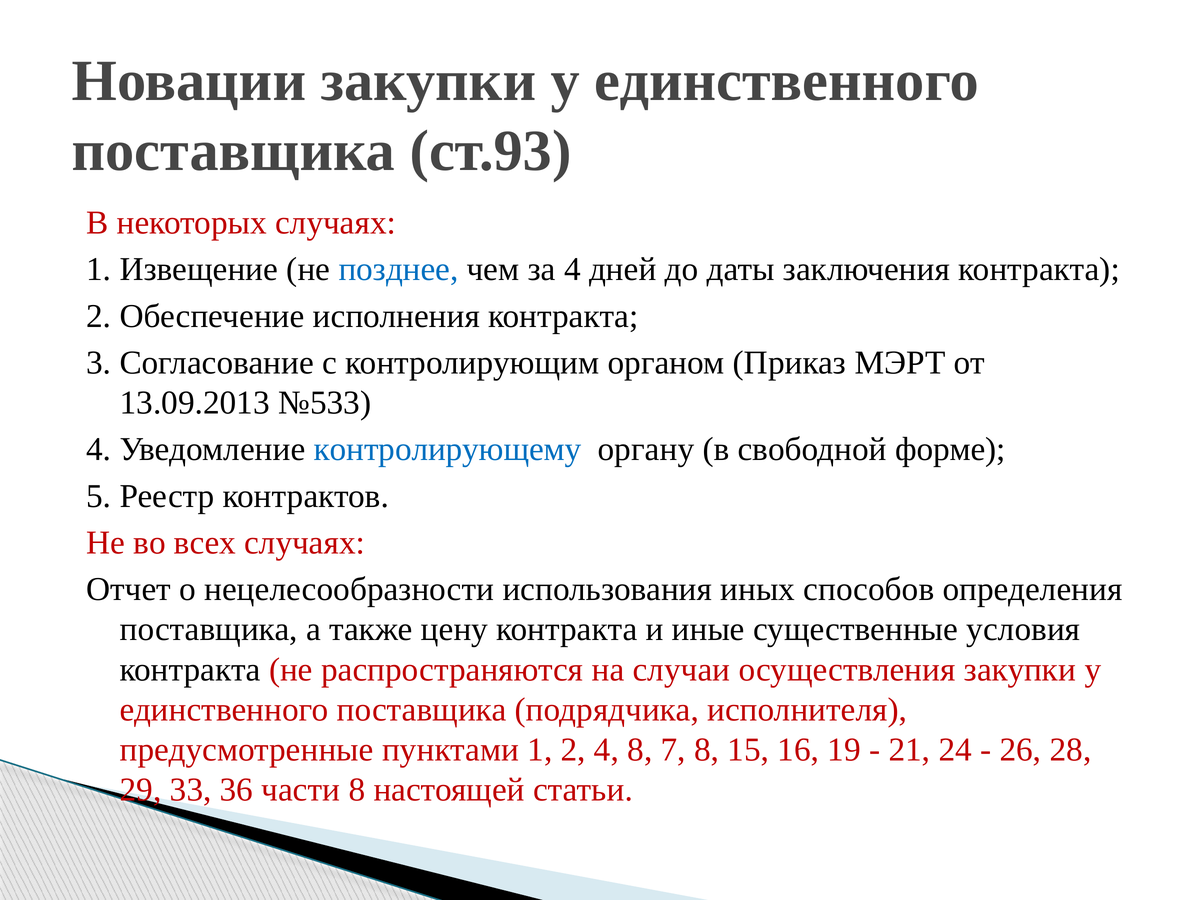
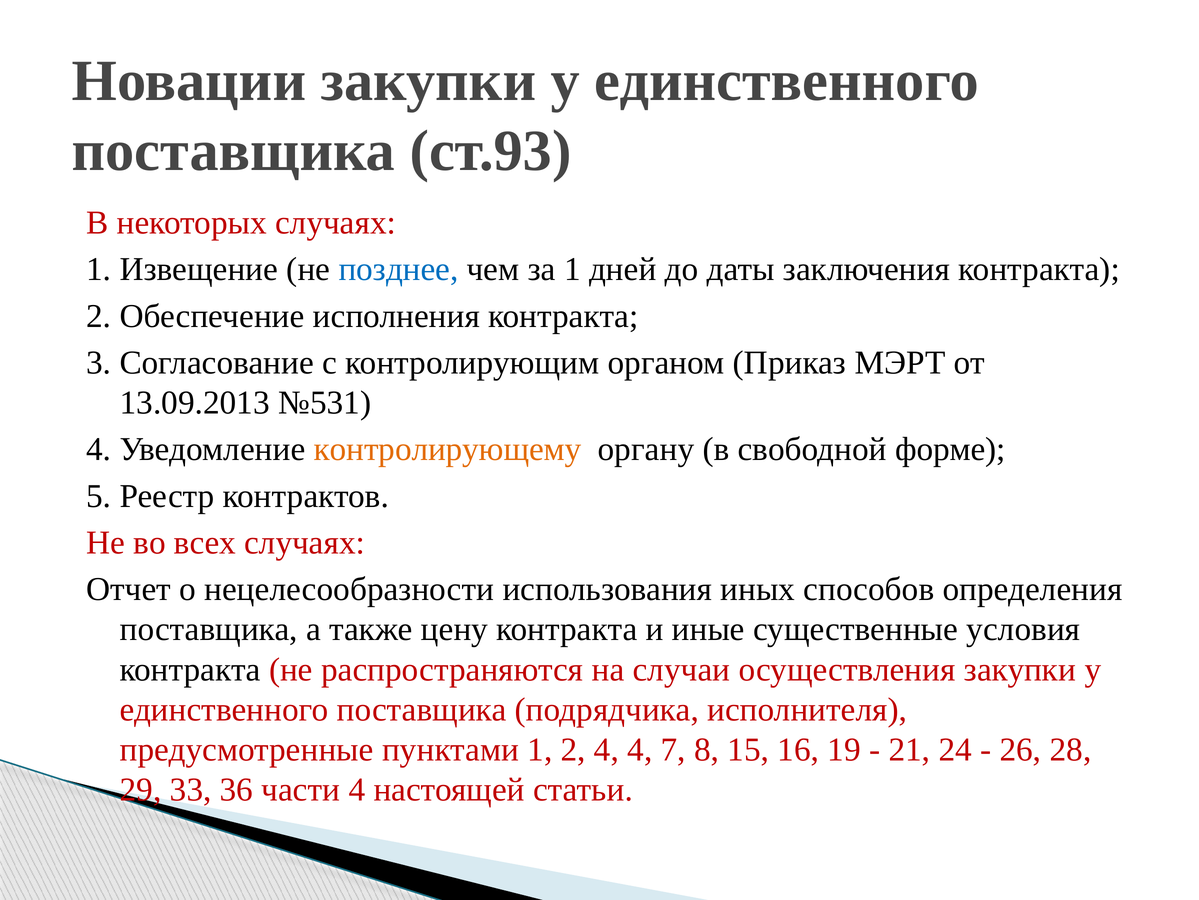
за 4: 4 -> 1 (572, 269)
№533: №533 -> №531 (325, 402)
контролирующему colour: blue -> orange (448, 449)
4 8: 8 -> 4 (640, 749)
части 8: 8 -> 4 (357, 789)
